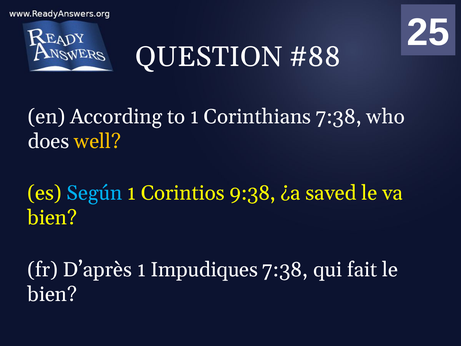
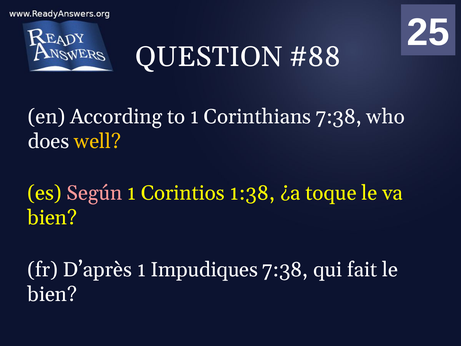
Según colour: light blue -> pink (94, 193)
9:38: 9:38 -> 1:38 (252, 193)
saved: saved -> toque (331, 193)
